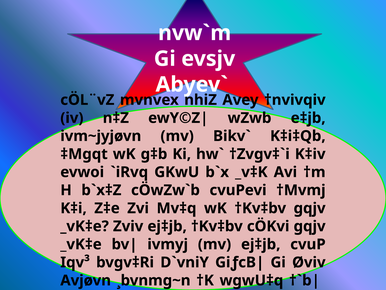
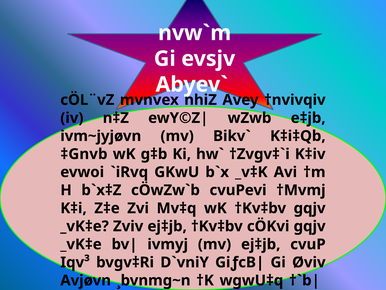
‡Mgqt: ‡Mgqt -> ‡Gnvb (84, 154)
